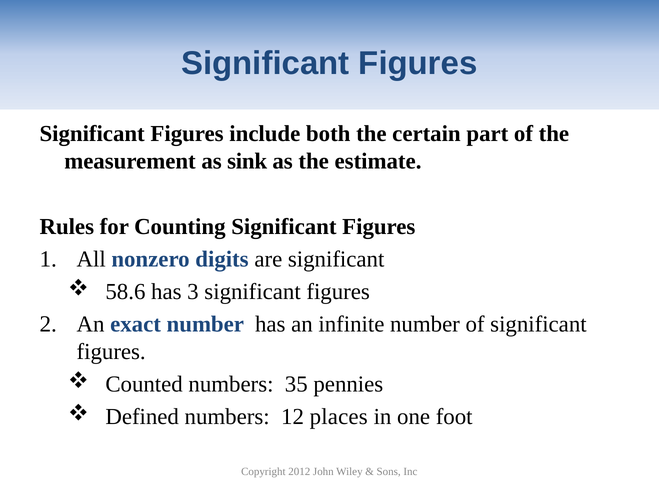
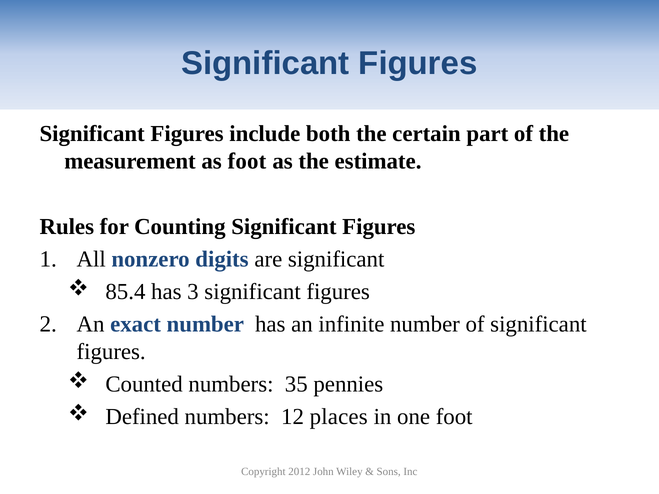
as sink: sink -> foot (247, 161)
58.6: 58.6 -> 85.4 (125, 292)
